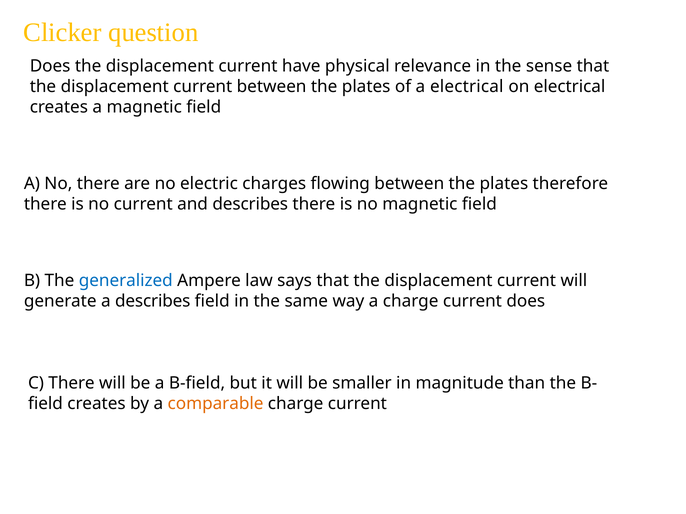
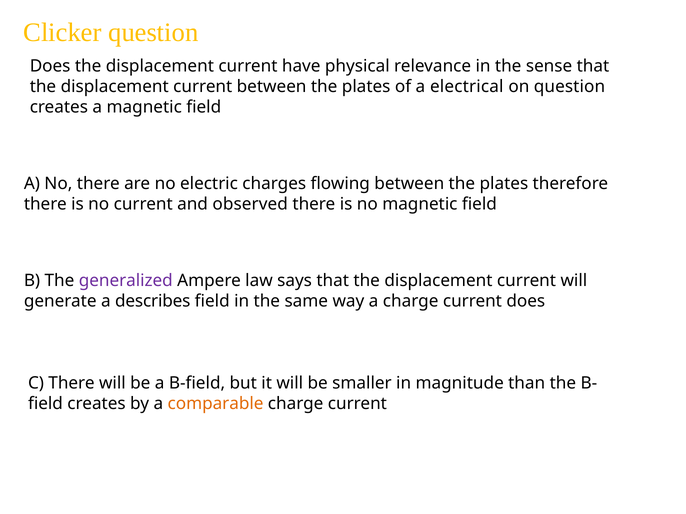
on electrical: electrical -> question (569, 87)
and describes: describes -> observed (250, 204)
generalized colour: blue -> purple (126, 281)
